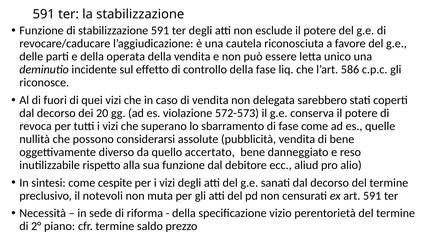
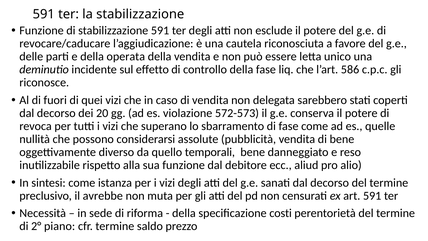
accertato: accertato -> temporali (210, 152)
cespite: cespite -> istanza (115, 183)
notevoli: notevoli -> avrebbe (103, 196)
vizio: vizio -> costi (281, 213)
